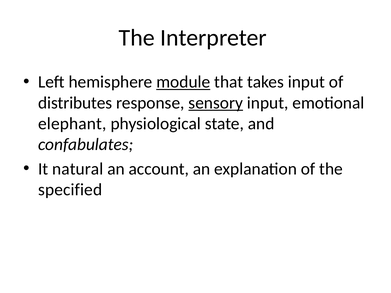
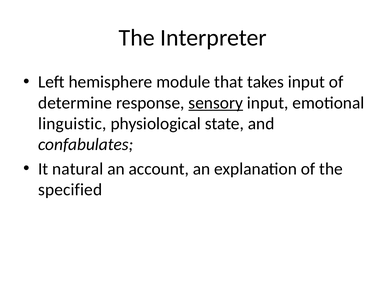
module underline: present -> none (183, 82)
distributes: distributes -> determine (75, 103)
elephant: elephant -> linguistic (72, 124)
